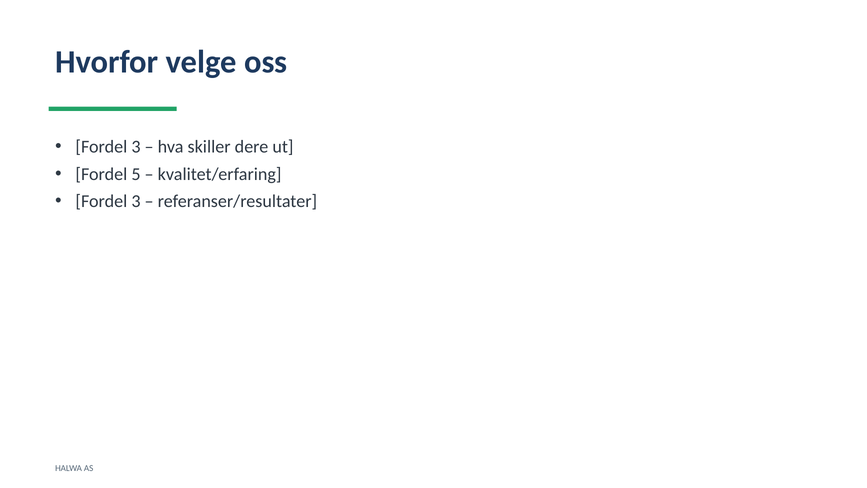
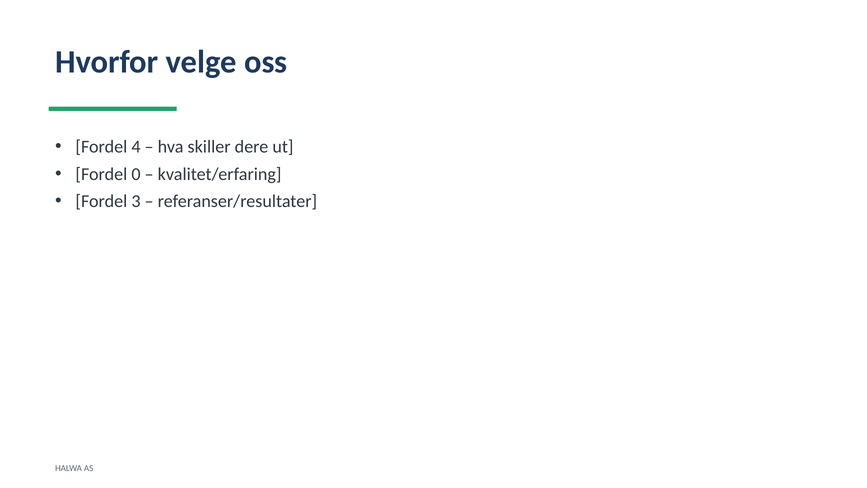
3: 3 -> 4 (136, 147)
5: 5 -> 0 (136, 174)
